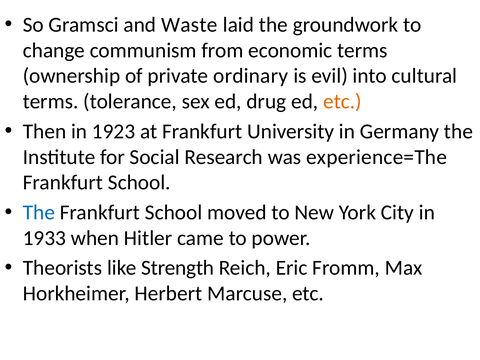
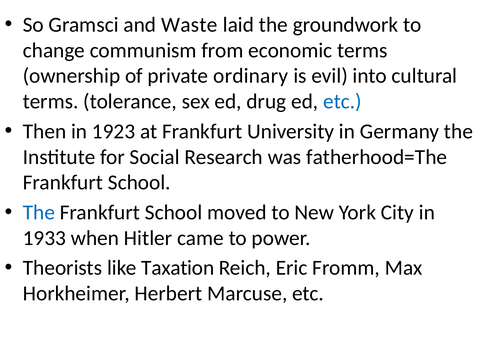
etc colour: orange -> blue (342, 102)
experience=The: experience=The -> fatherhood=The (377, 157)
Strength: Strength -> Taxation (178, 268)
